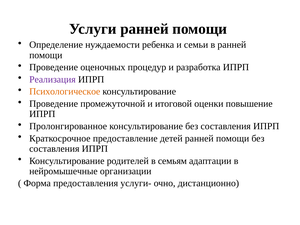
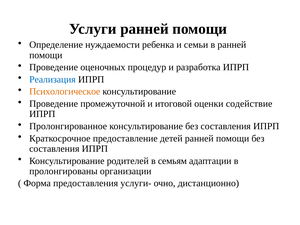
Реализация colour: purple -> blue (52, 79)
повышение: повышение -> содействие (249, 104)
нейромышечные: нейромышечные -> пролонгированы (63, 171)
